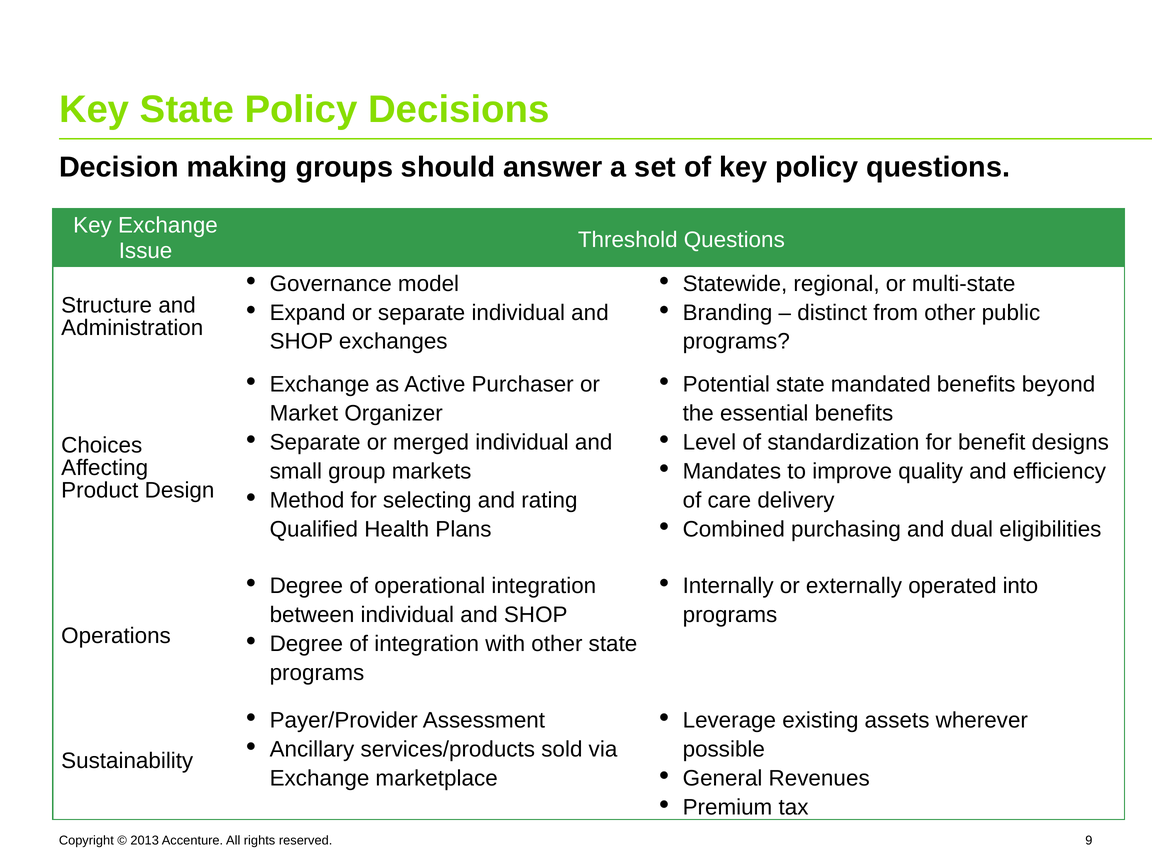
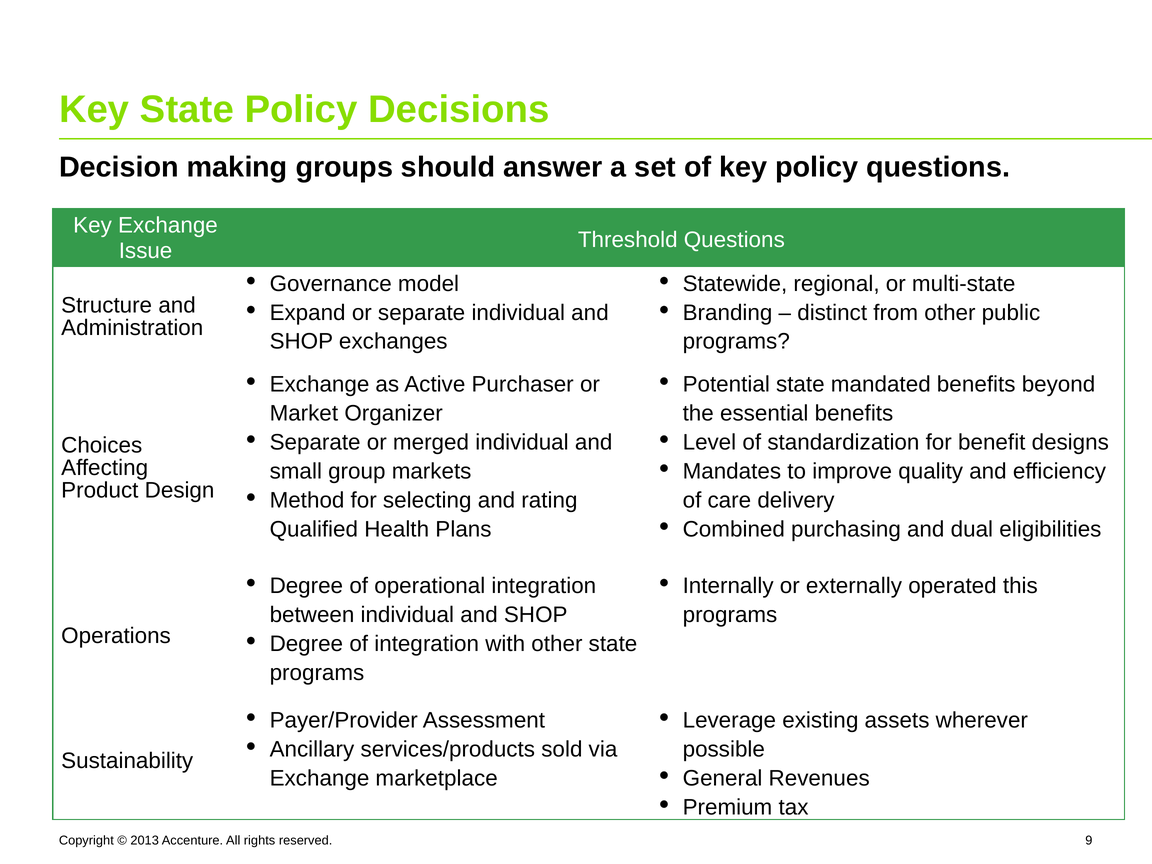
into: into -> this (1020, 586)
